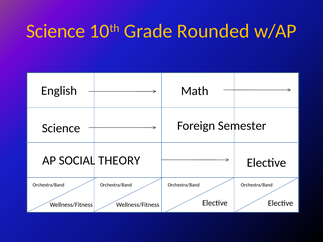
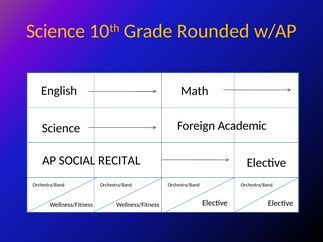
Semester: Semester -> Academic (242, 126)
THEORY: THEORY -> RECITAL (119, 161)
